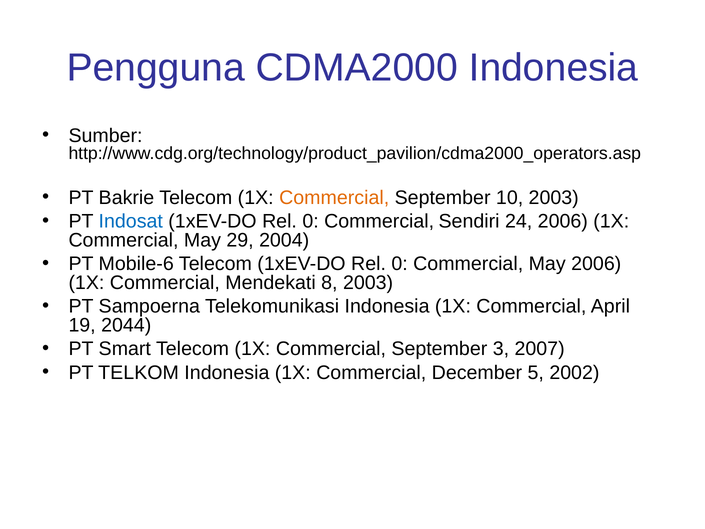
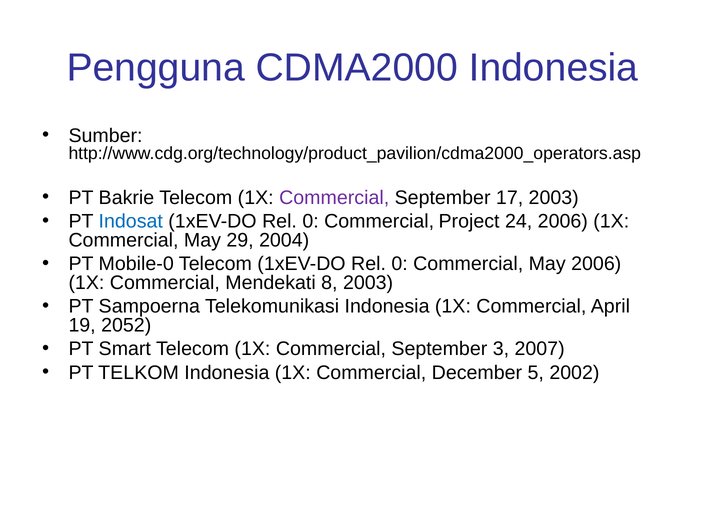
Commercial colour: orange -> purple (334, 198)
10: 10 -> 17 (510, 198)
Sendiri: Sendiri -> Project (469, 221)
Mobile-6: Mobile-6 -> Mobile-0 (136, 264)
2044: 2044 -> 2052 (126, 325)
